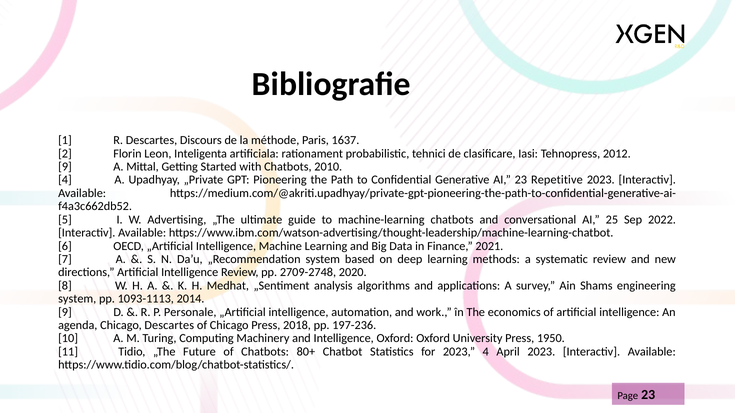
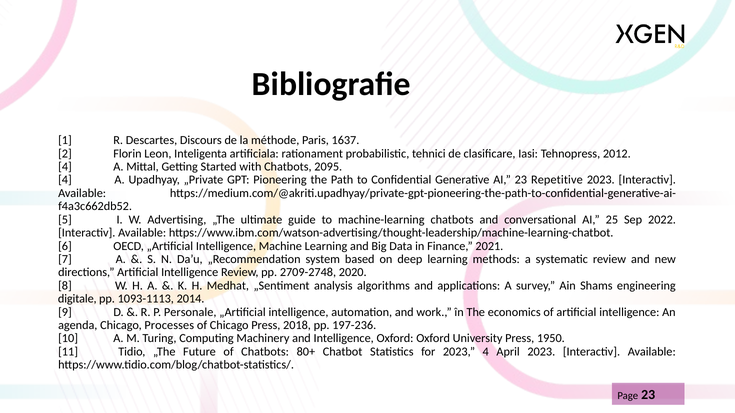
9: 9 -> 4 (65, 167)
2010: 2010 -> 2095 (328, 167)
system: system -> digitale (77, 299)
Chicago Descartes: Descartes -> Processes (169, 326)
